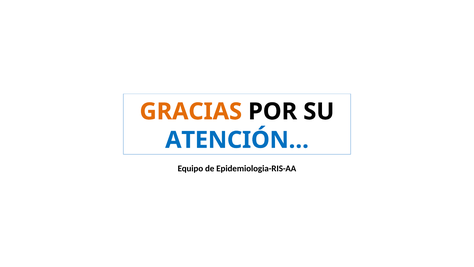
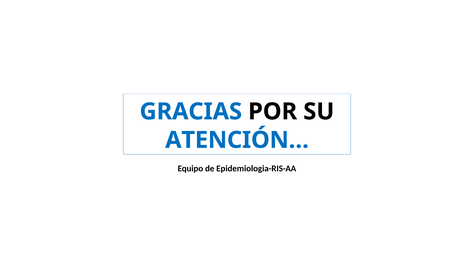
GRACIAS colour: orange -> blue (191, 111)
